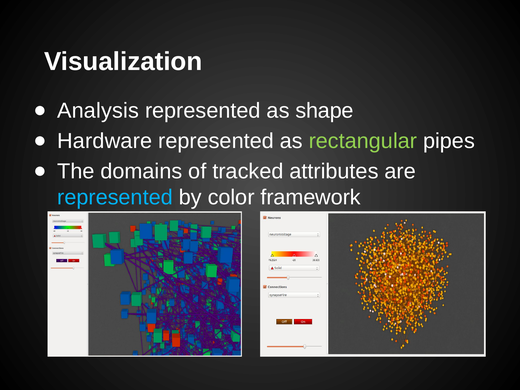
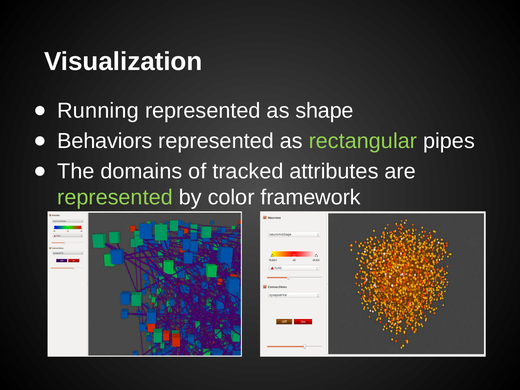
Analysis: Analysis -> Running (98, 111)
Hardware: Hardware -> Behaviors (105, 141)
represented colour: light blue -> light green (115, 197)
